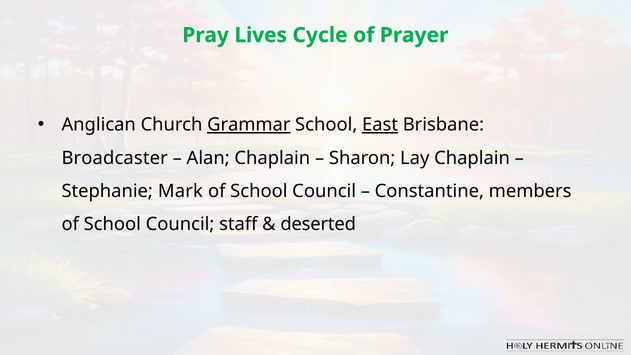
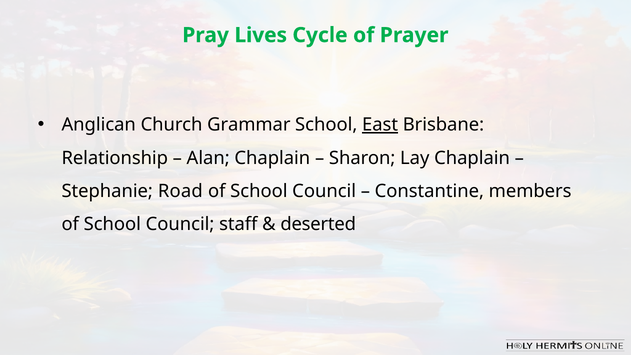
Grammar underline: present -> none (249, 125)
Broadcaster: Broadcaster -> Relationship (115, 158)
Mark: Mark -> Road (180, 191)
